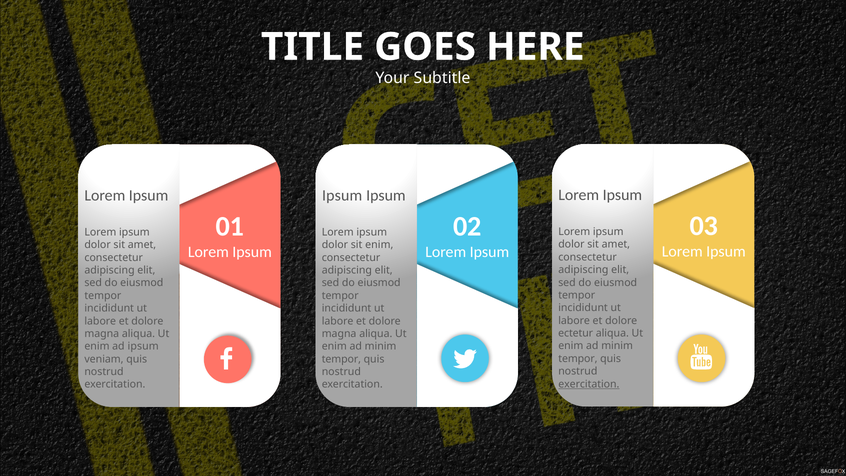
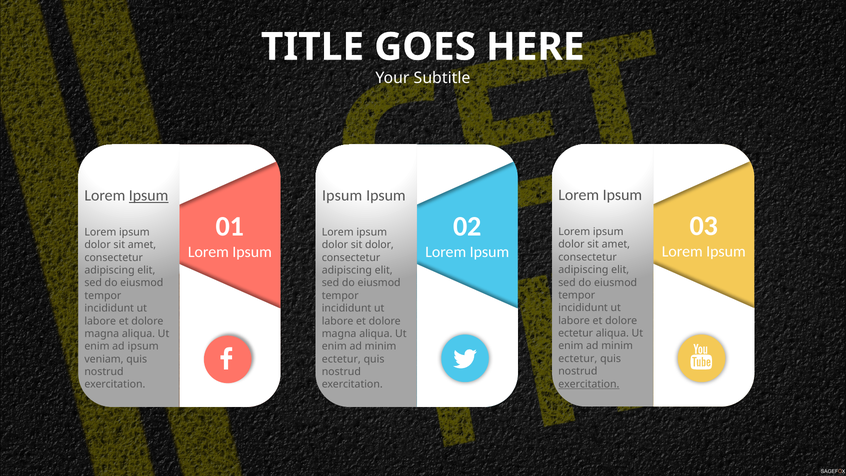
Ipsum underline: none -> present (149, 195)
sit enim: enim -> dolor (379, 245)
tempor: tempor -> ectetur (578, 359)
tempor: tempor -> ectetur (341, 359)
